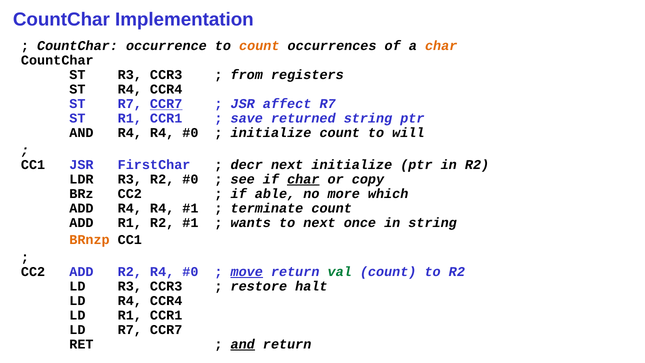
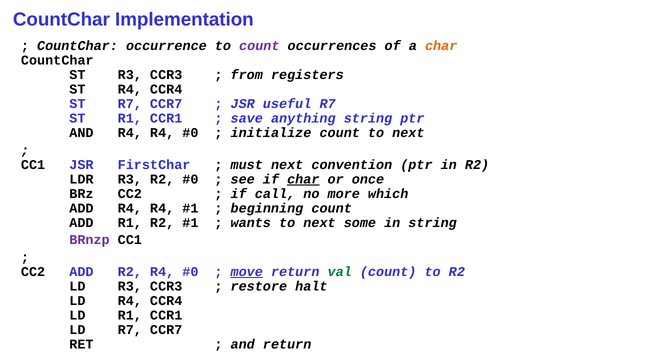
count colour: orange -> purple (259, 46)
CCR7 underline: present -> none (166, 104)
affect: affect -> useful (287, 104)
returned: returned -> anything (303, 118)
count to will: will -> next (408, 133)
decr: decr -> must (247, 165)
next initialize: initialize -> convention (352, 165)
copy: copy -> once (368, 179)
able: able -> call (275, 194)
terminate: terminate -> beginning (267, 208)
once: once -> some (360, 223)
BRnzp colour: orange -> purple (90, 240)
and underline: present -> none (243, 344)
